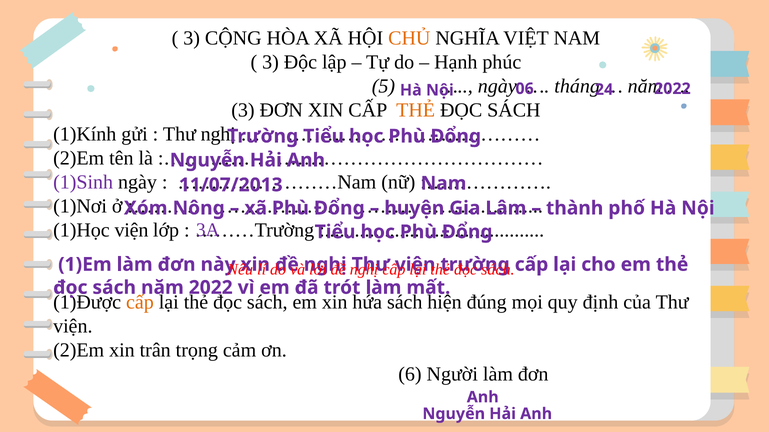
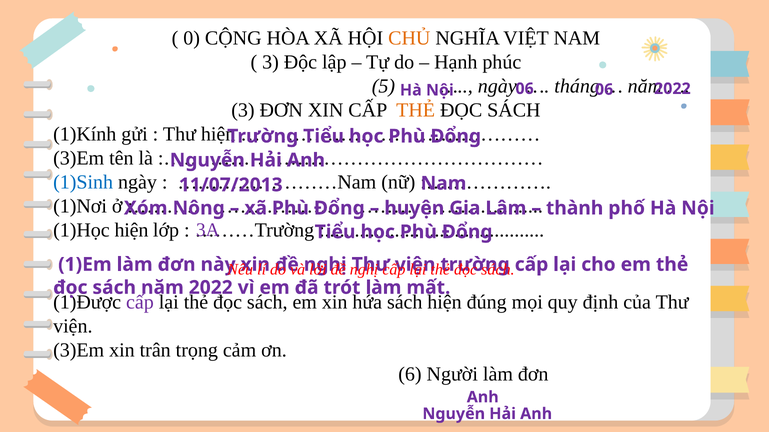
3: 3 -> 0 (192, 38)
06 24: 24 -> 06 (604, 90)
Thư nghị: nghị -> hiện (218, 135)
2)Em: 2)Em -> 3)Em (79, 159)
1)Sinh colour: purple -> blue (83, 183)
1)Học viện: viện -> hiện (131, 231)
cấp colour: orange -> purple (140, 303)
2)Em: 2)Em -> 3)Em (79, 351)
